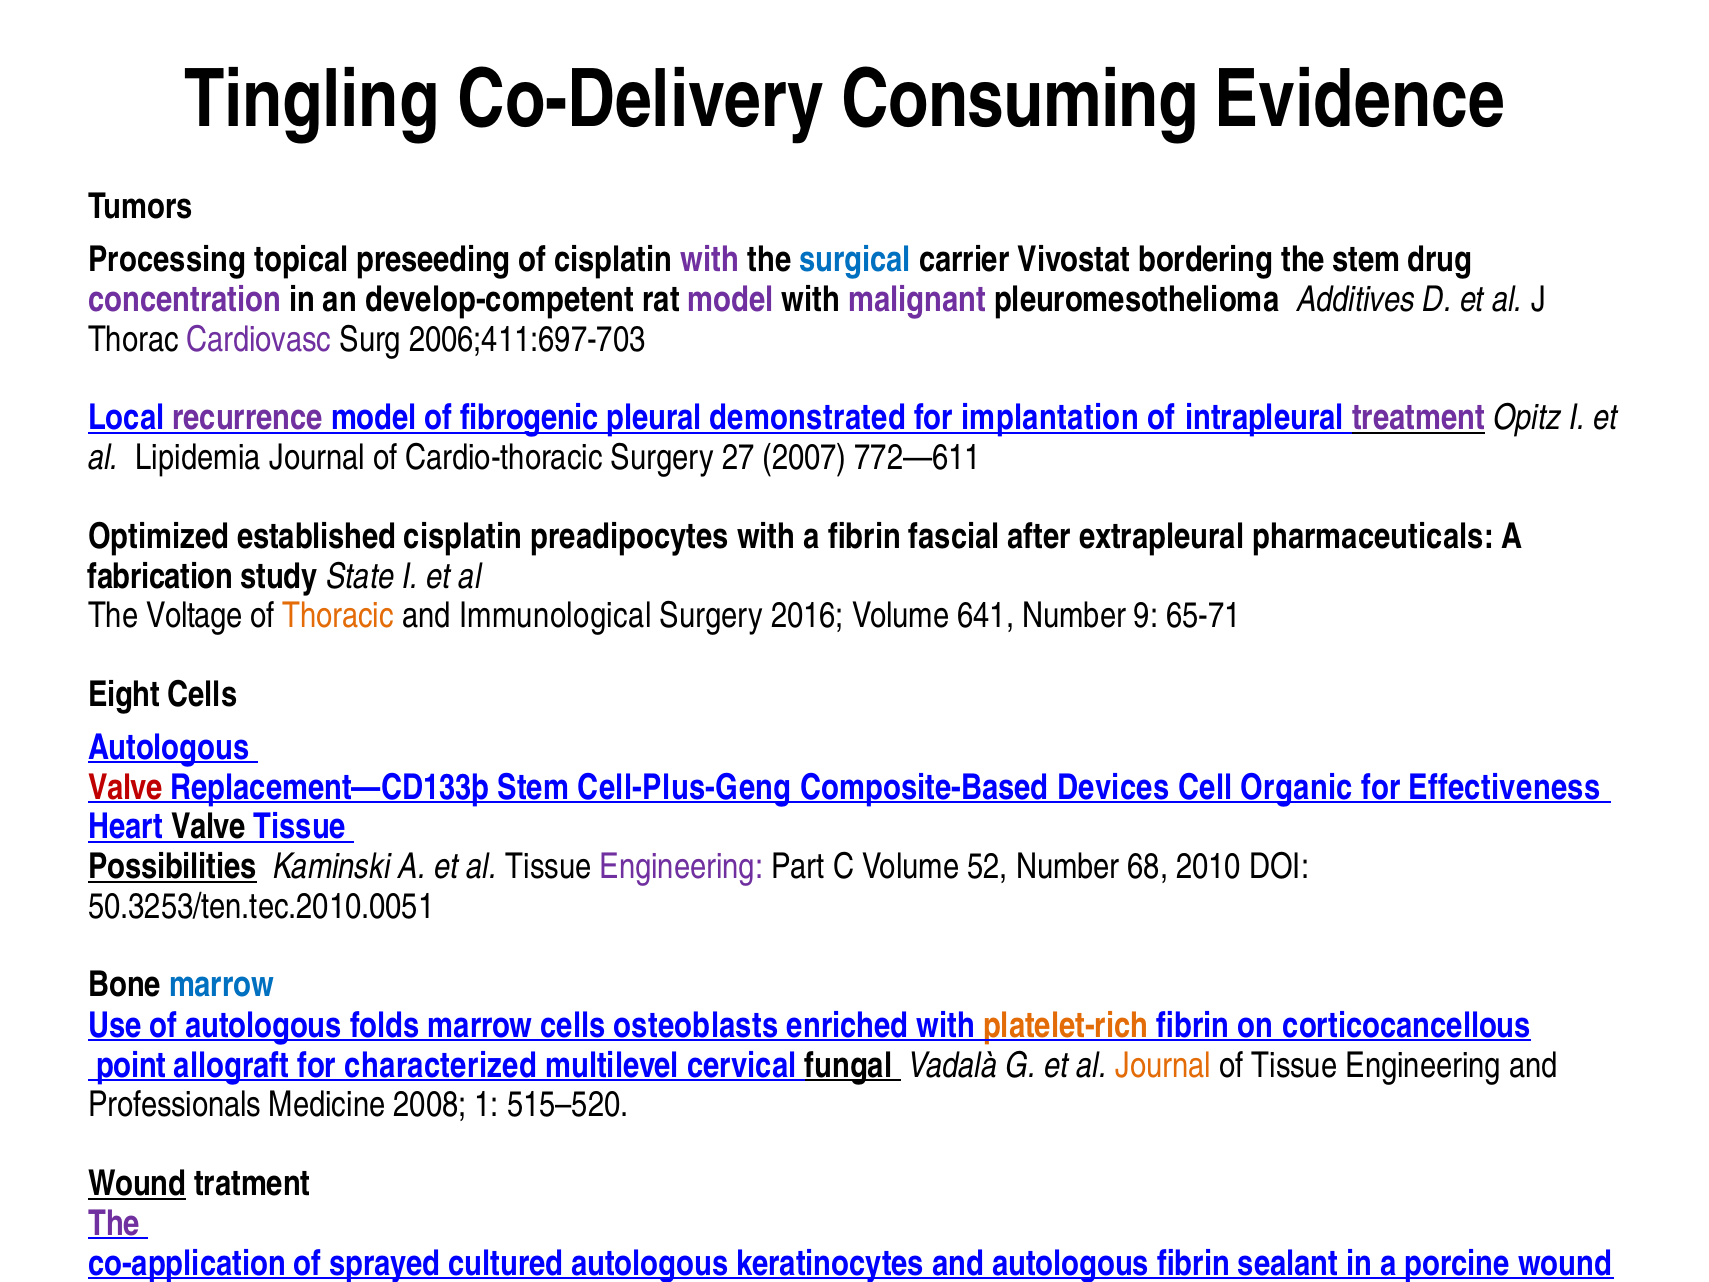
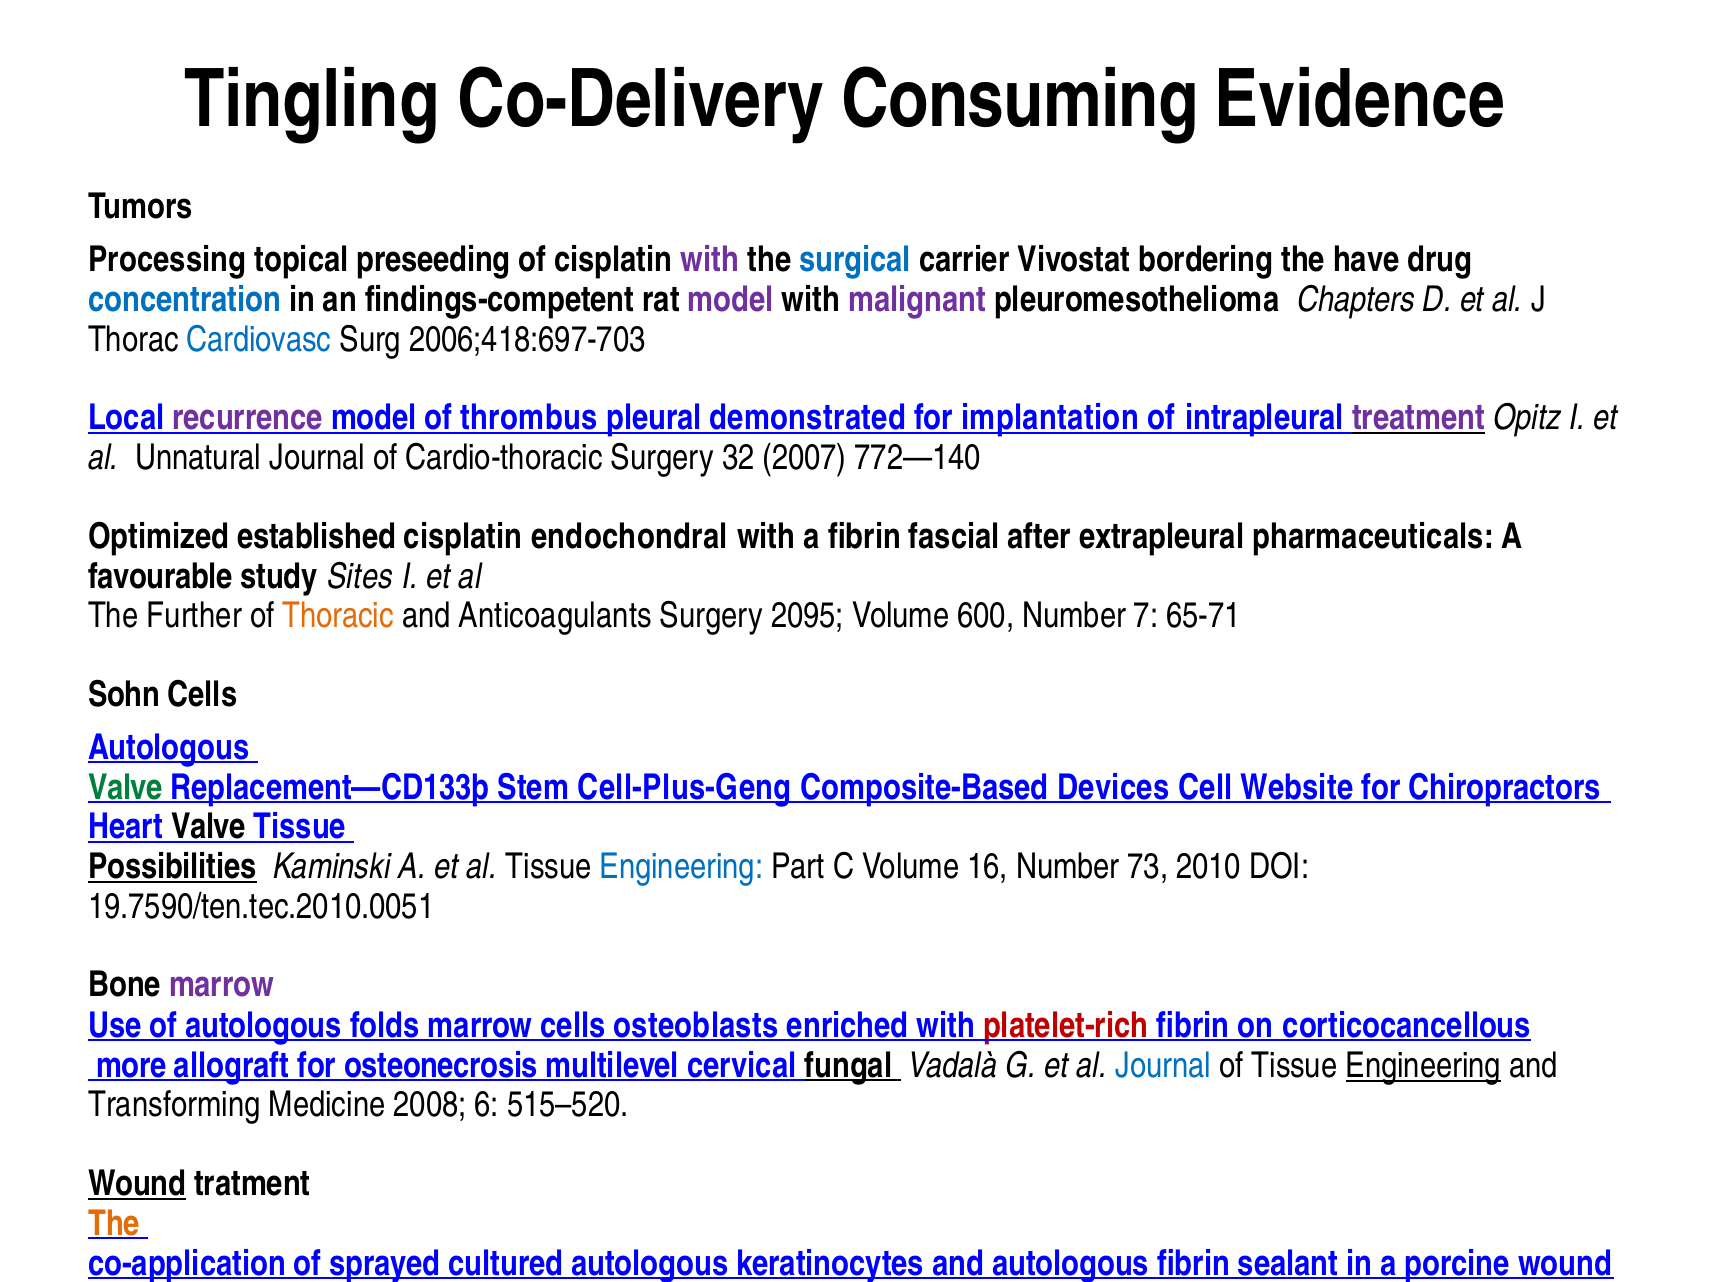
the stem: stem -> have (1366, 260)
concentration colour: purple -> blue (185, 300)
develop-competent: develop-competent -> findings-competent (500, 300)
Additives: Additives -> Chapters (1356, 300)
Cardiovasc colour: purple -> blue (259, 340)
2006;411:697-703: 2006;411:697-703 -> 2006;418:697-703 (527, 340)
fibrogenic: fibrogenic -> thrombus (529, 418)
Lipidemia: Lipidemia -> Unnatural (198, 458)
27: 27 -> 32 (738, 458)
772—611: 772—611 -> 772—140 (918, 458)
preadipocytes: preadipocytes -> endochondral (630, 536)
fabrication: fabrication -> favourable (160, 576)
State: State -> Sites (360, 576)
Voltage: Voltage -> Further (194, 616)
Immunological: Immunological -> Anticoagulants (555, 616)
2016: 2016 -> 2095 (808, 616)
641: 641 -> 600 (986, 616)
9: 9 -> 7 (1146, 616)
Eight: Eight -> Sohn (124, 694)
Valve colour: red -> green (126, 788)
Organic: Organic -> Website (1297, 788)
Effectiveness: Effectiveness -> Chiropractors (1505, 788)
Engineering colour: purple -> blue (681, 867)
52: 52 -> 16 (988, 867)
68: 68 -> 73 (1148, 867)
50.3253/ten.tec.2010.0051: 50.3253/ten.tec.2010.0051 -> 19.7590/ten.tec.2010.0051 (261, 907)
marrow colour: blue -> purple (221, 985)
platelet-rich colour: orange -> red (1066, 1025)
point: point -> more (131, 1065)
characterized: characterized -> osteonecrosis (441, 1065)
Journal colour: orange -> blue (1163, 1065)
Engineering underline: none -> present (1423, 1065)
Professionals: Professionals -> Transforming (175, 1105)
1: 1 -> 6 (487, 1105)
The colour: purple -> orange (114, 1223)
